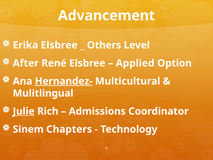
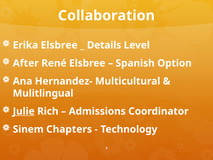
Advancement: Advancement -> Collaboration (106, 16)
Others: Others -> Details (104, 45)
Applied: Applied -> Spanish (135, 63)
Hernandez- underline: present -> none (64, 81)
